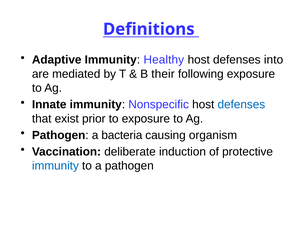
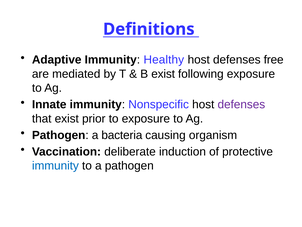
into: into -> free (274, 60)
B their: their -> exist (163, 74)
defenses colour: blue -> purple (241, 104)
